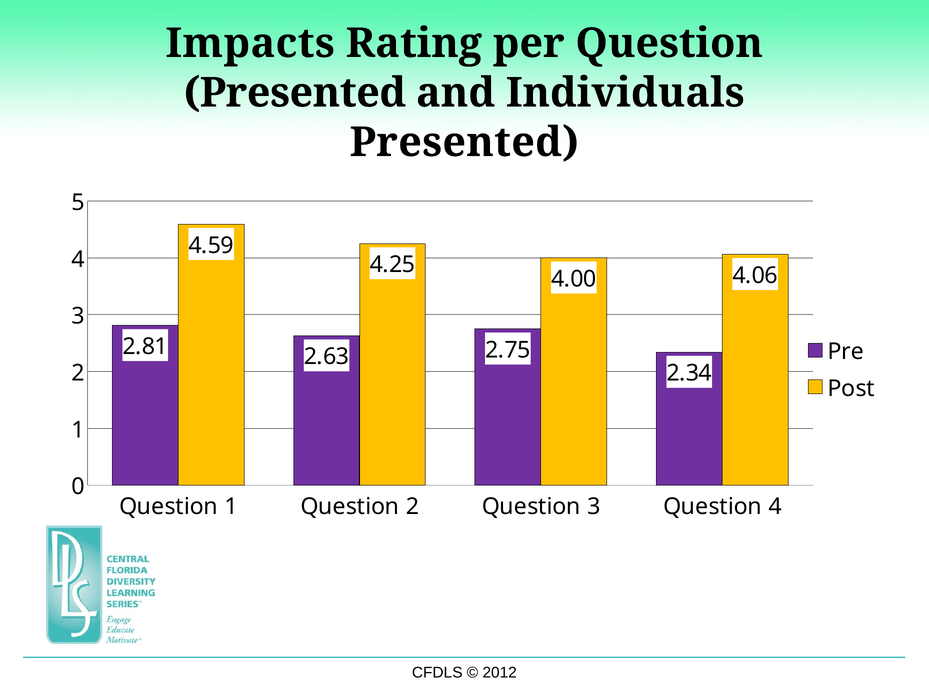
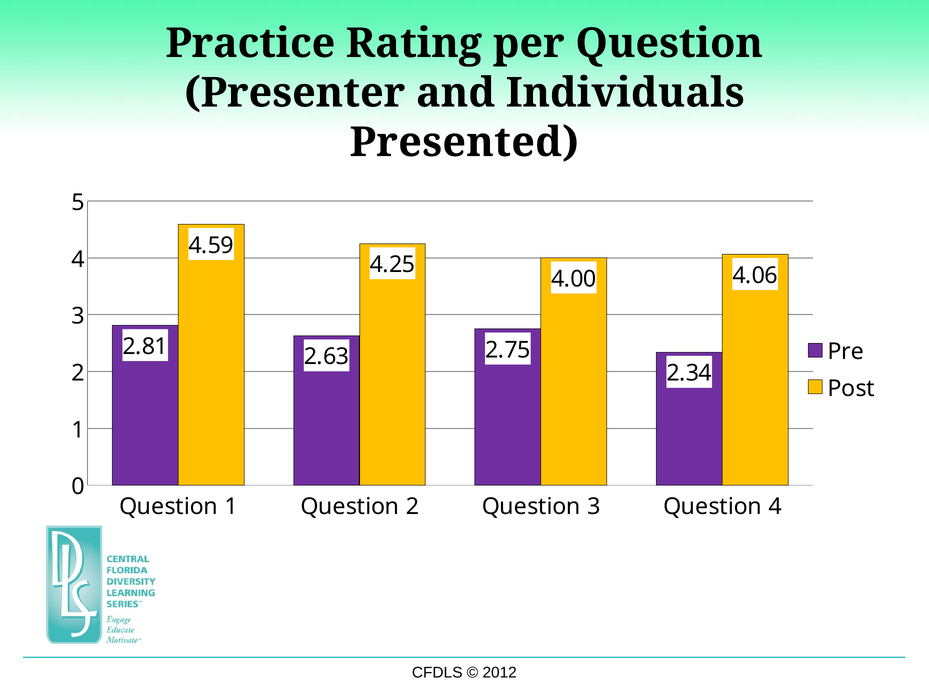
Impacts: Impacts -> Practice (250, 43)
Presented: Presented -> Presenter (295, 93)
